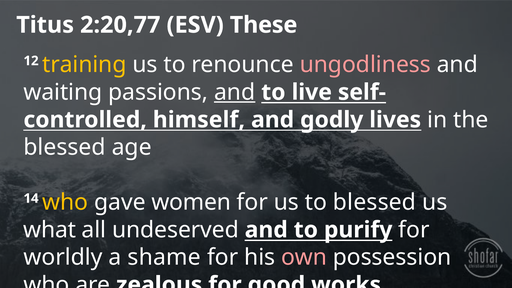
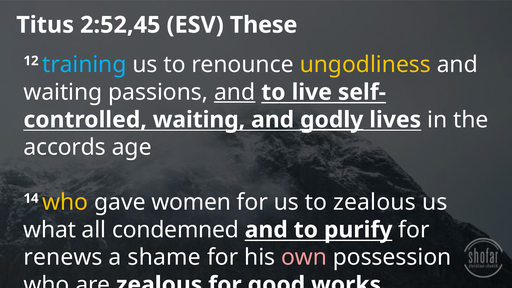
2:20,77: 2:20,77 -> 2:52,45 (120, 25)
training colour: yellow -> light blue (84, 65)
ungodliness colour: pink -> yellow (365, 65)
himself: himself -> waiting (199, 120)
godly underline: none -> present (332, 120)
blessed: blessed -> accords (65, 147)
to blessed: blessed -> zealous (375, 202)
undeserved: undeserved -> condemned (176, 230)
worldly: worldly -> renews (63, 257)
